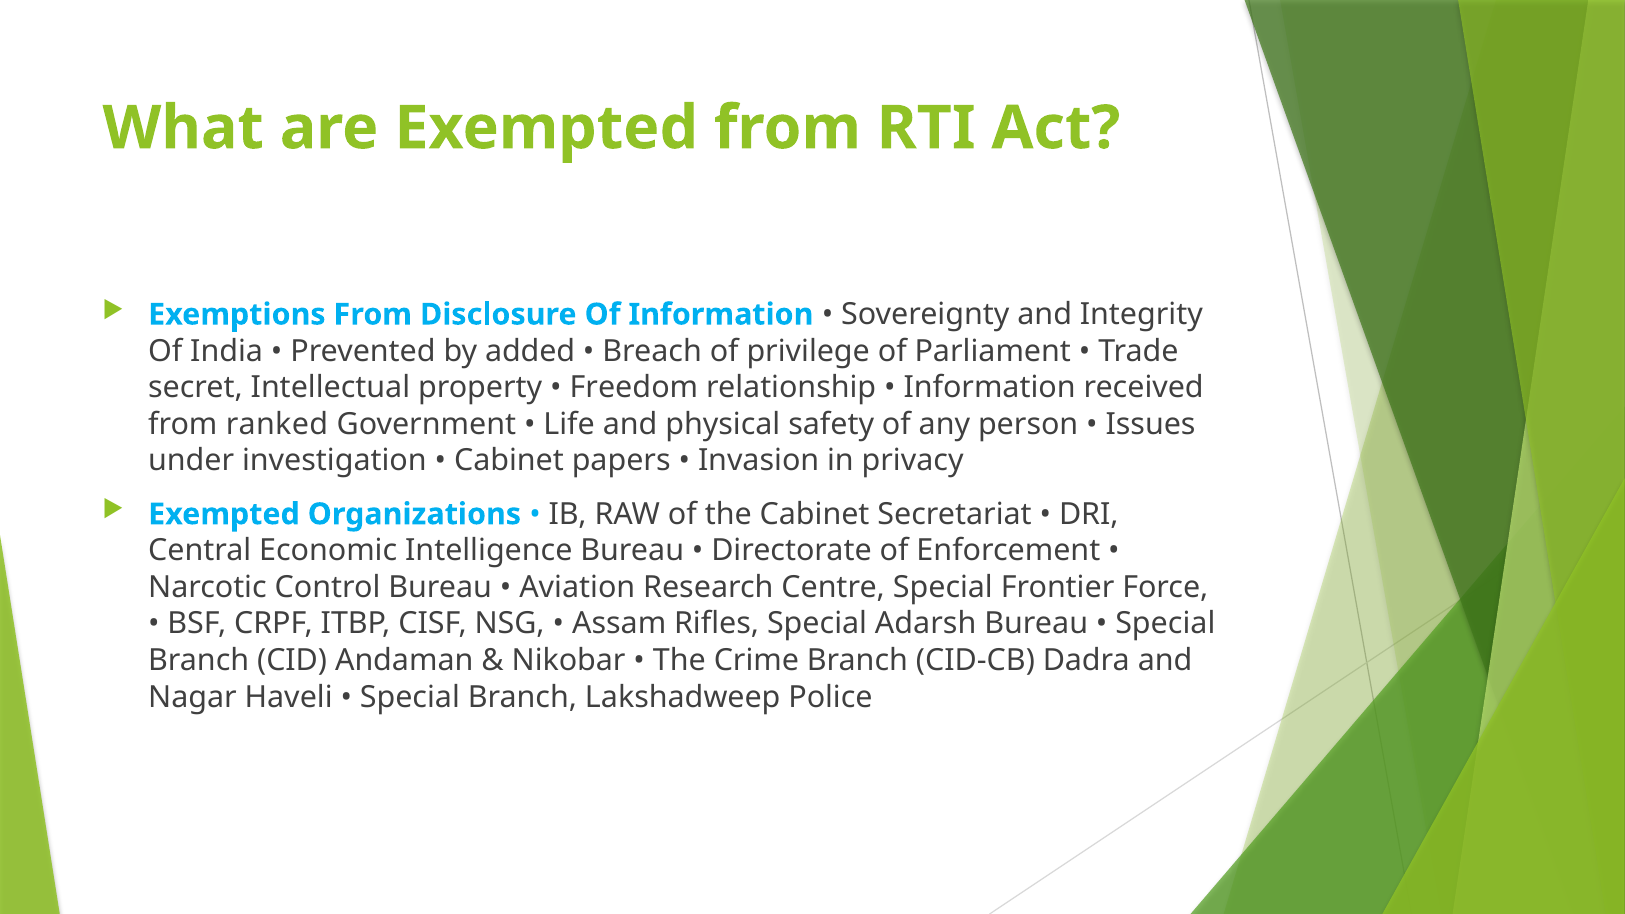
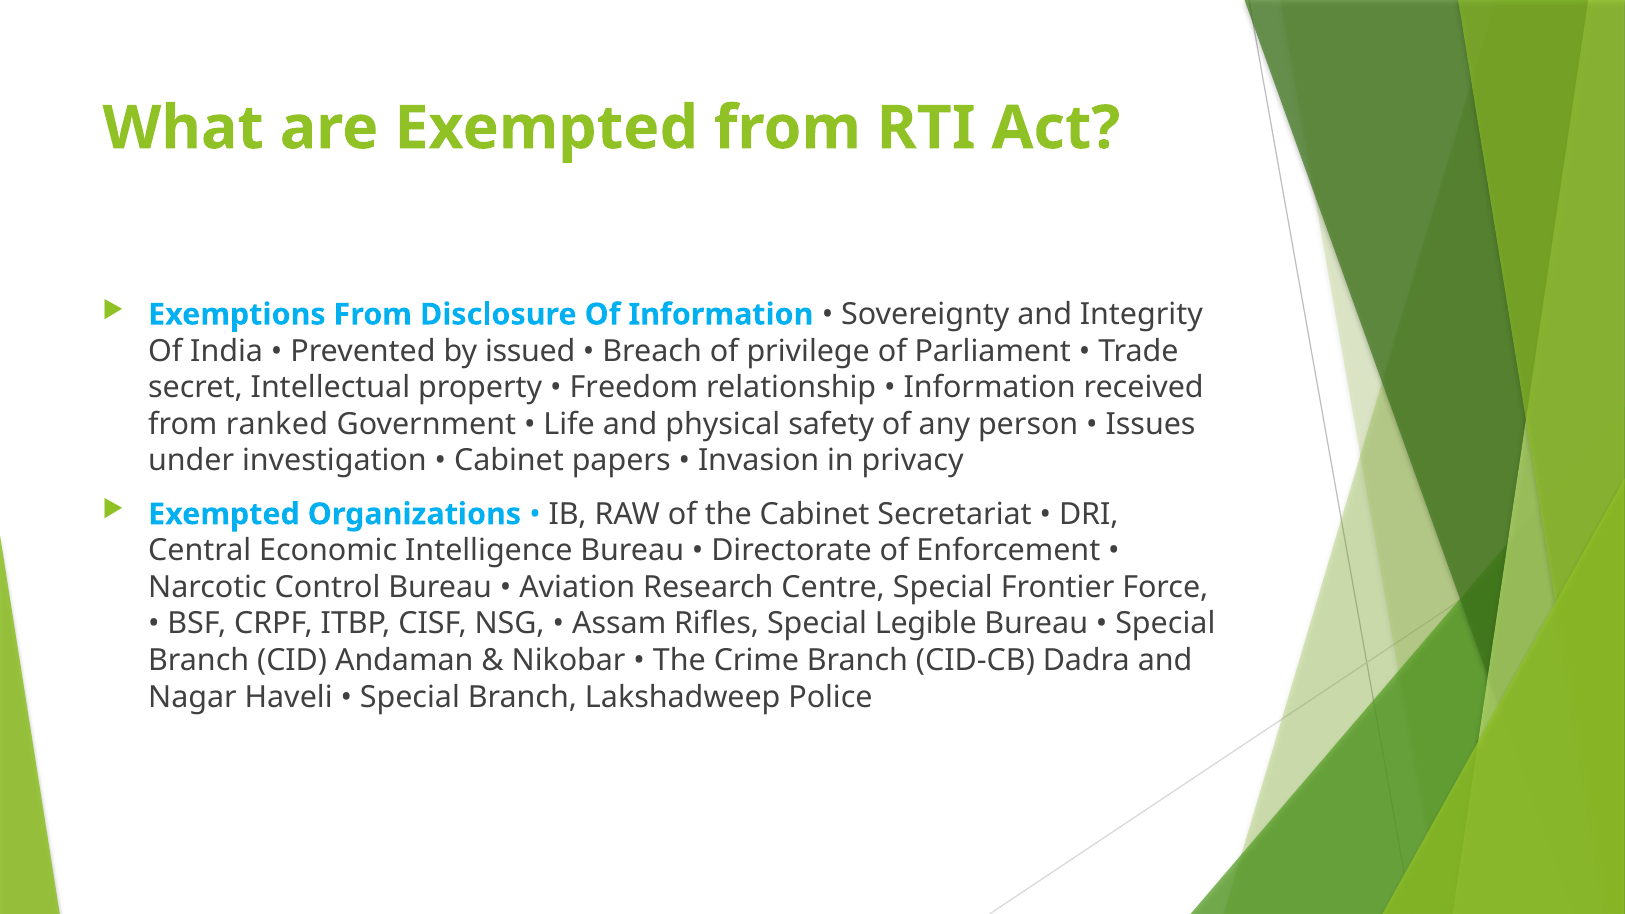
added: added -> issued (530, 351)
Adarsh: Adarsh -> Legible (926, 624)
